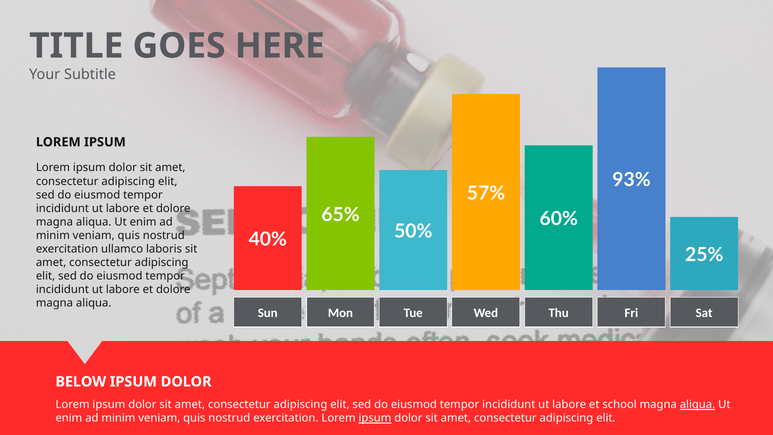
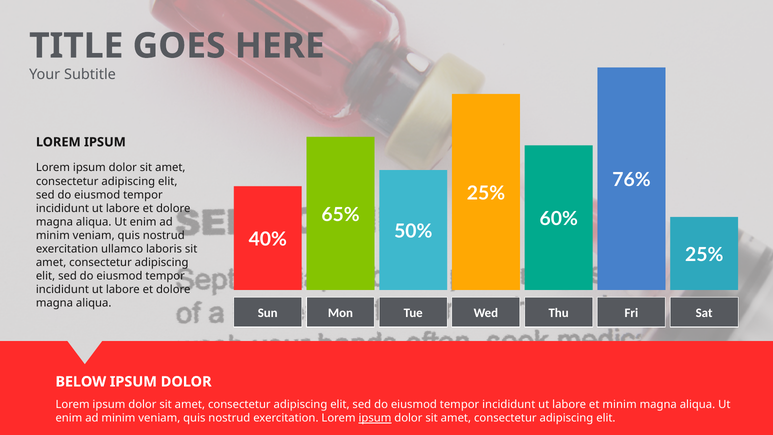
93%: 93% -> 76% (631, 180)
57%: 57% -> 25% (486, 193)
et school: school -> minim (620, 404)
aliqua underline: present -> none (697, 404)
